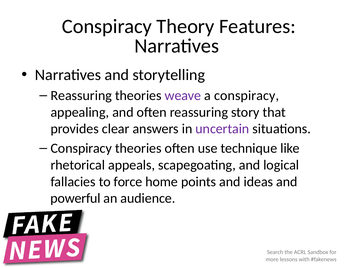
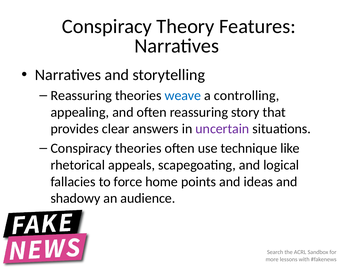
weave colour: purple -> blue (183, 96)
a conspiracy: conspiracy -> controlling (247, 96)
powerful: powerful -> shadowy (75, 199)
